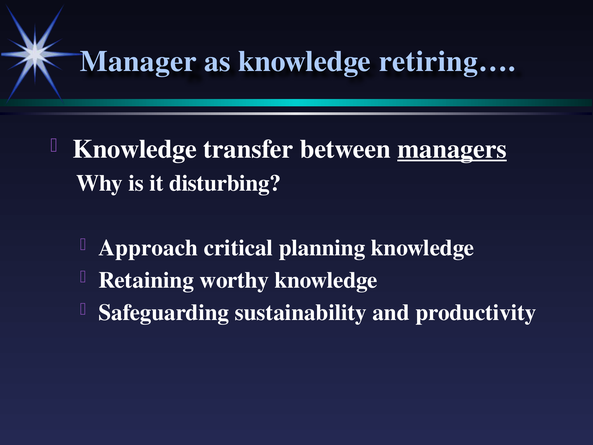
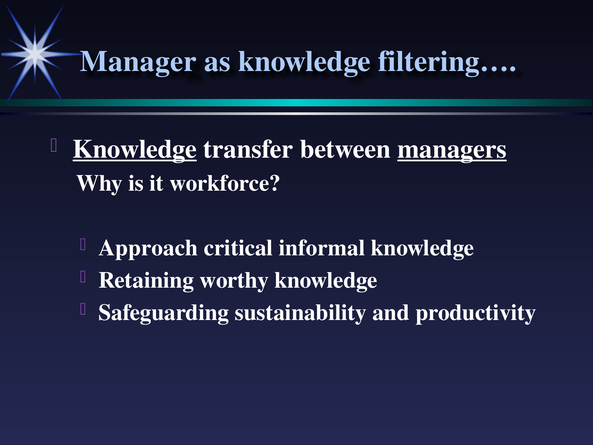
retiring…: retiring… -> filtering… (447, 61)
Knowledge underline: none -> present (135, 149)
disturbing: disturbing -> workforce (225, 183)
planning: planning -> informal (322, 248)
